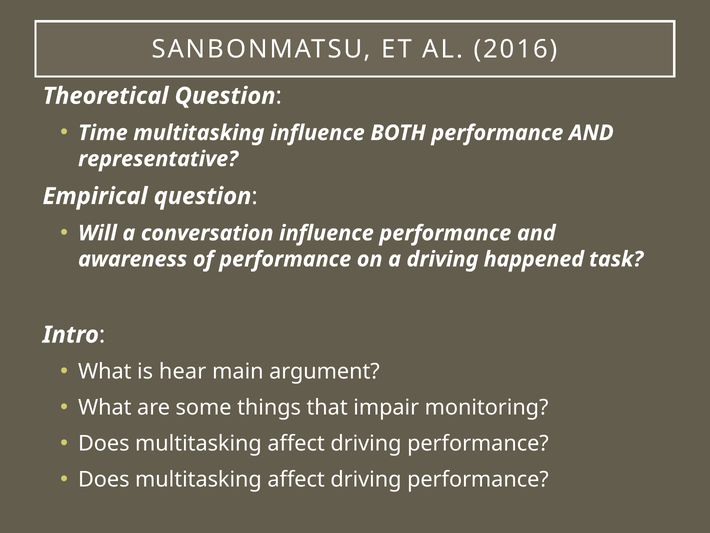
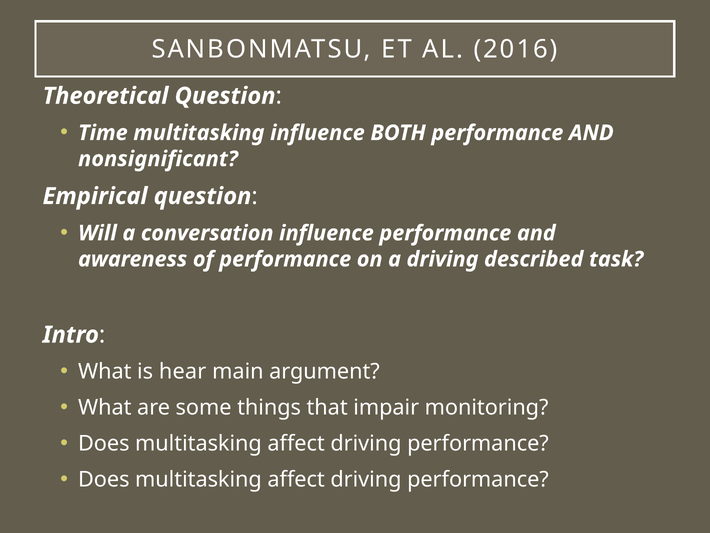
representative: representative -> nonsignificant (158, 159)
happened: happened -> described (534, 259)
